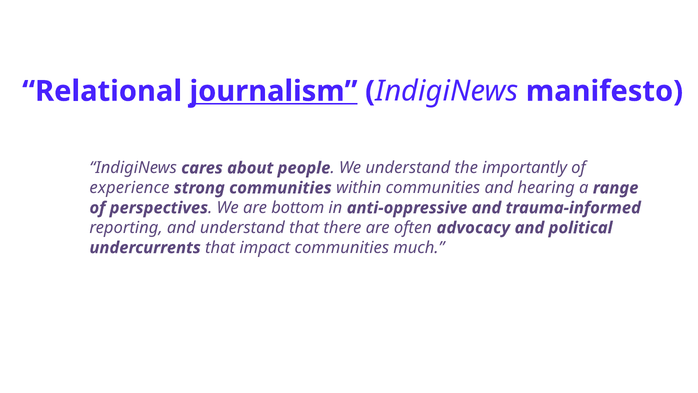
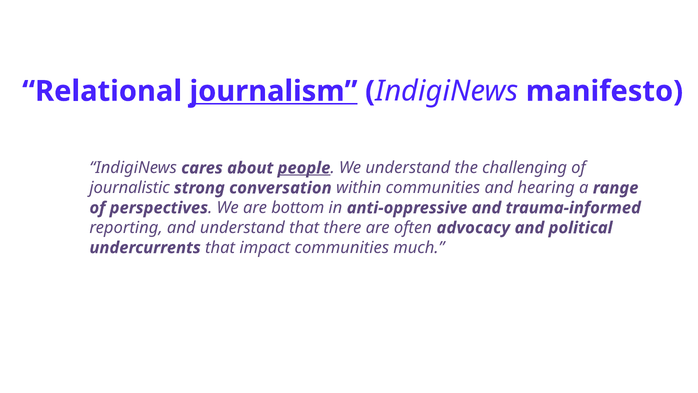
people underline: none -> present (304, 168)
importantly: importantly -> challenging (525, 168)
experience: experience -> journalistic (130, 188)
strong communities: communities -> conversation (280, 188)
